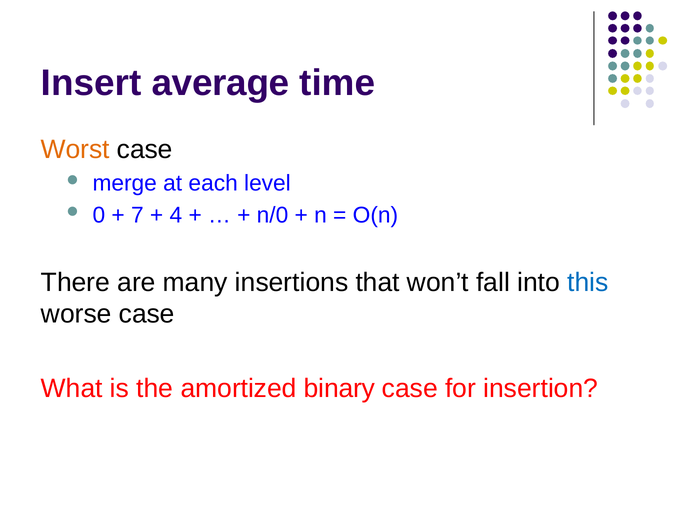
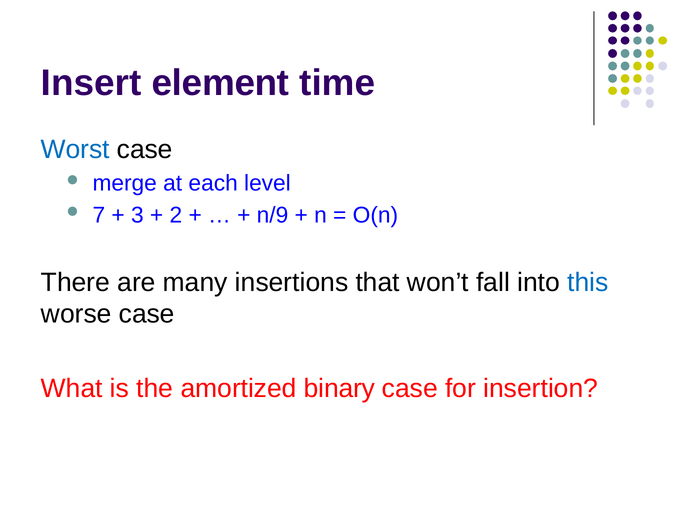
average: average -> element (220, 83)
Worst colour: orange -> blue (75, 149)
0: 0 -> 7 (99, 215)
7: 7 -> 3 (137, 215)
4: 4 -> 2 (176, 215)
n/0: n/0 -> n/9 (272, 215)
